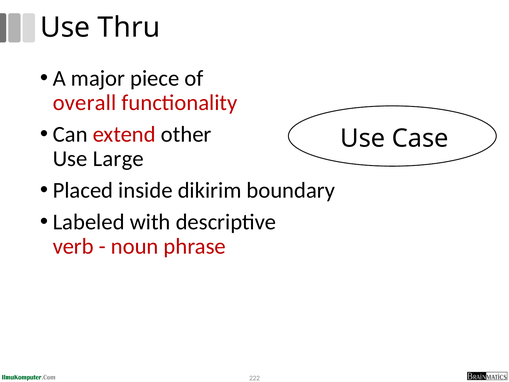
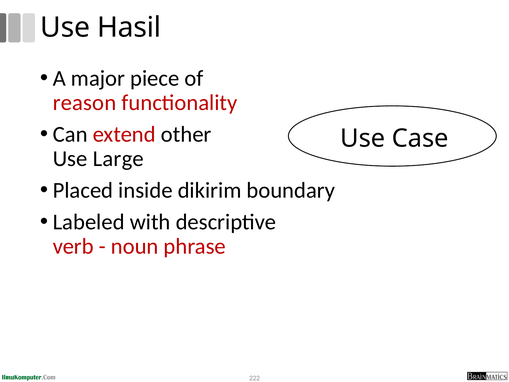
Thru: Thru -> Hasil (129, 27)
overall: overall -> reason (85, 103)
